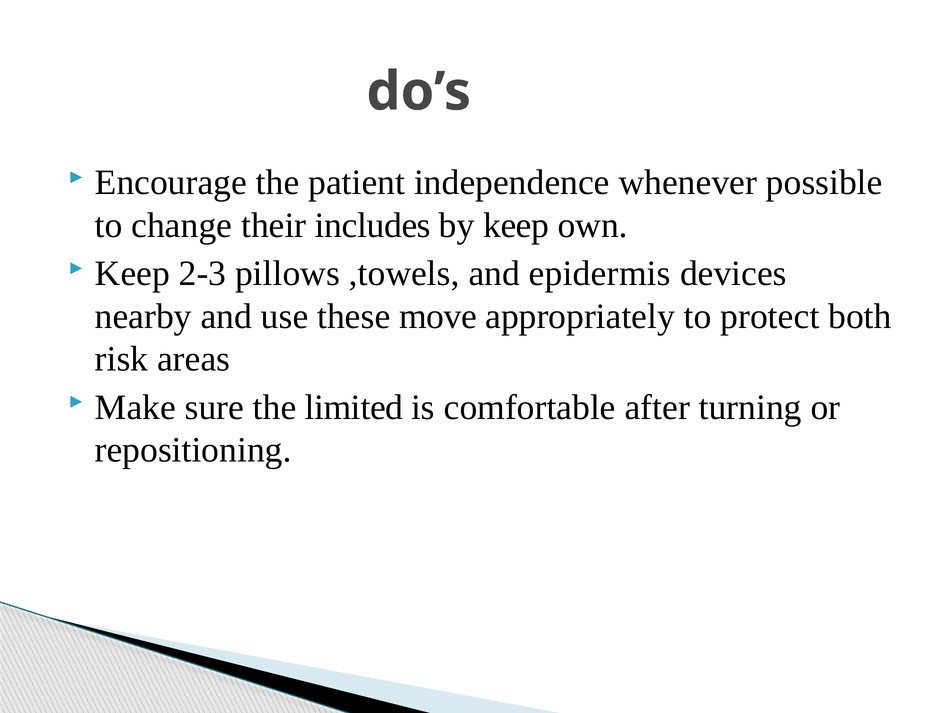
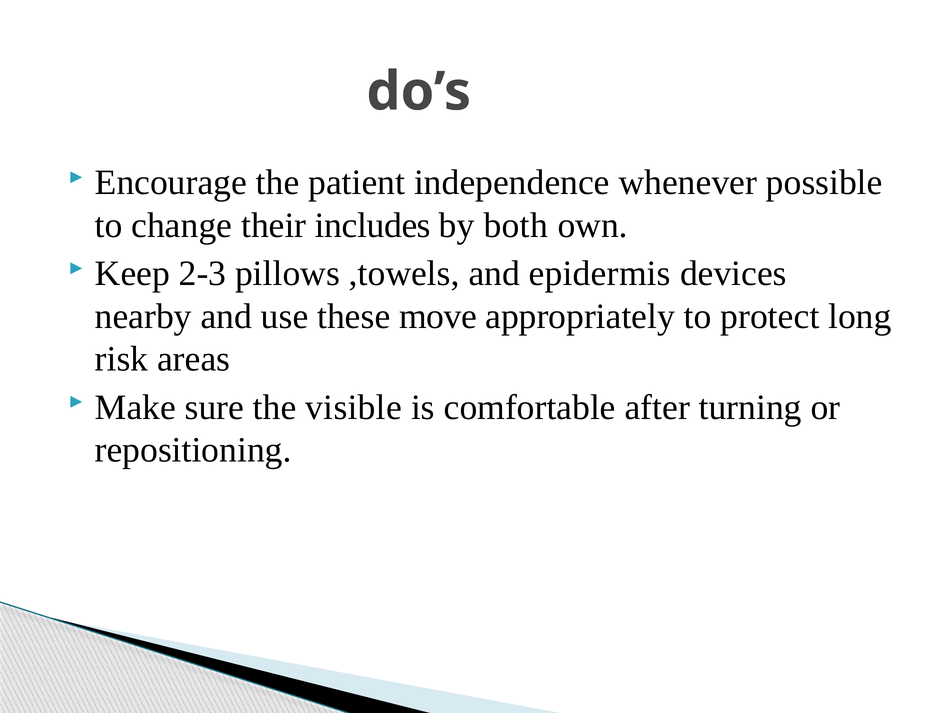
by keep: keep -> both (516, 225)
both: both -> long (860, 316)
limited: limited -> visible (354, 407)
